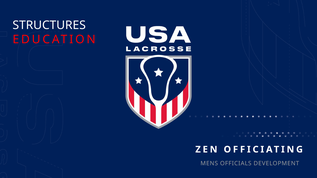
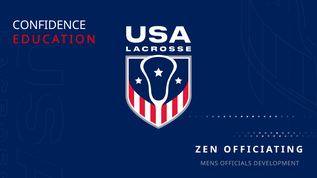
STRUCTURES: STRUCTURES -> CONFIDENCE (49, 25)
